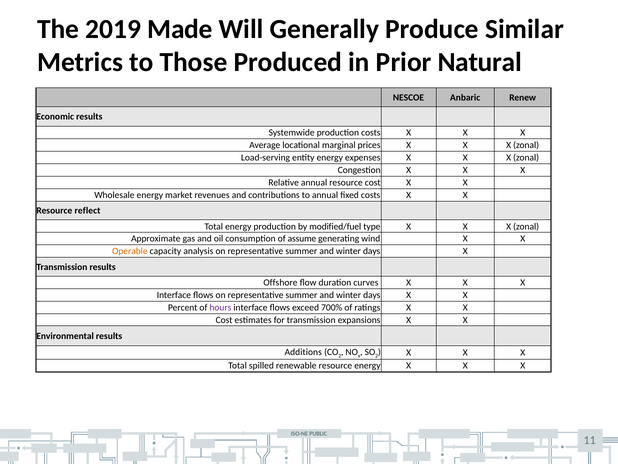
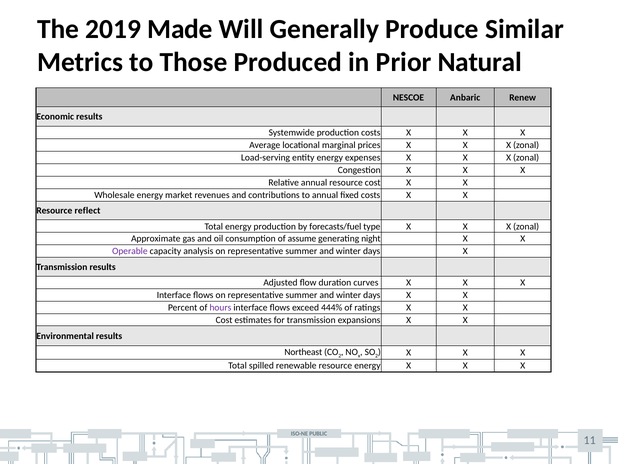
modified/fuel: modified/fuel -> forecasts/fuel (335, 226)
wind: wind -> night (371, 239)
Operable colour: orange -> purple (130, 251)
Offshore: Offshore -> Adjusted (280, 282)
700%: 700% -> 444% (332, 307)
Additions: Additions -> Northeast (303, 352)
